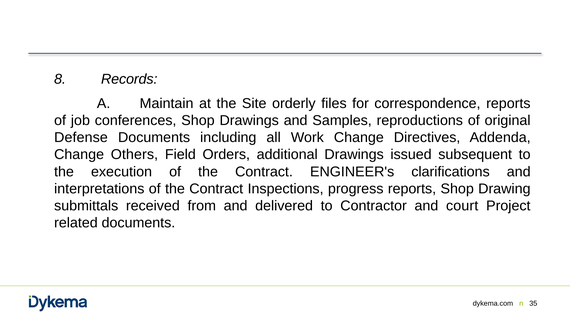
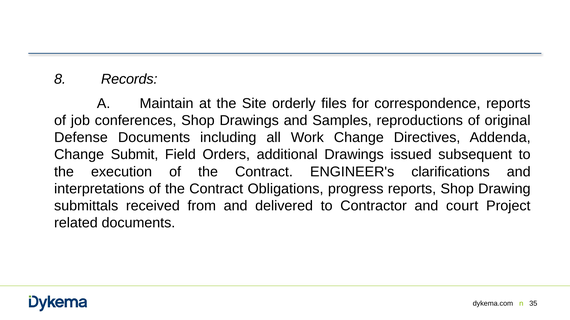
Others: Others -> Submit (135, 155)
Inspections: Inspections -> Obligations (286, 189)
